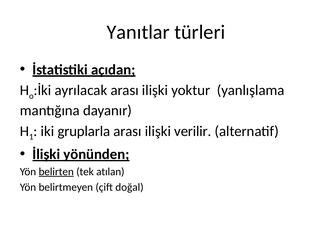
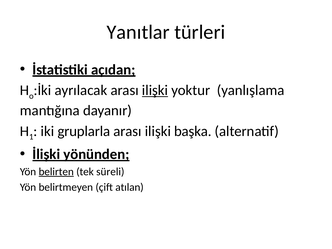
ilişki underline: none -> present (155, 90)
verilir: verilir -> başka (193, 131)
atılan: atılan -> süreli (110, 172)
doğal: doğal -> atılan (130, 187)
